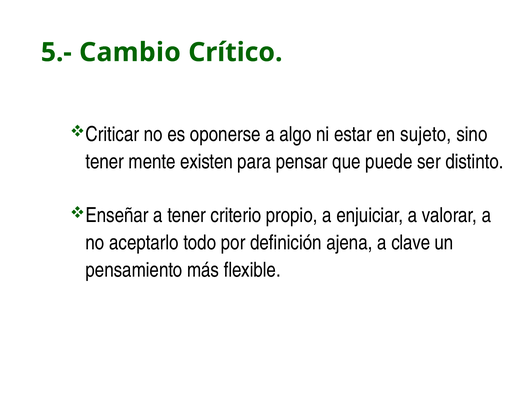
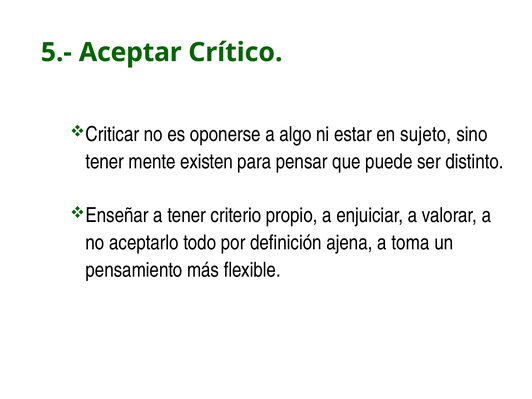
Cambio: Cambio -> Aceptar (130, 52)
clave: clave -> toma (411, 243)
